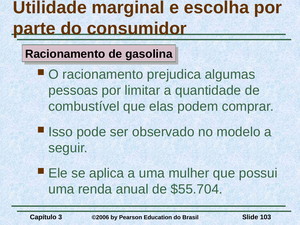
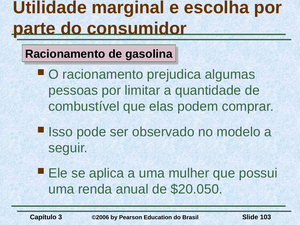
$55.704: $55.704 -> $20.050 (197, 189)
